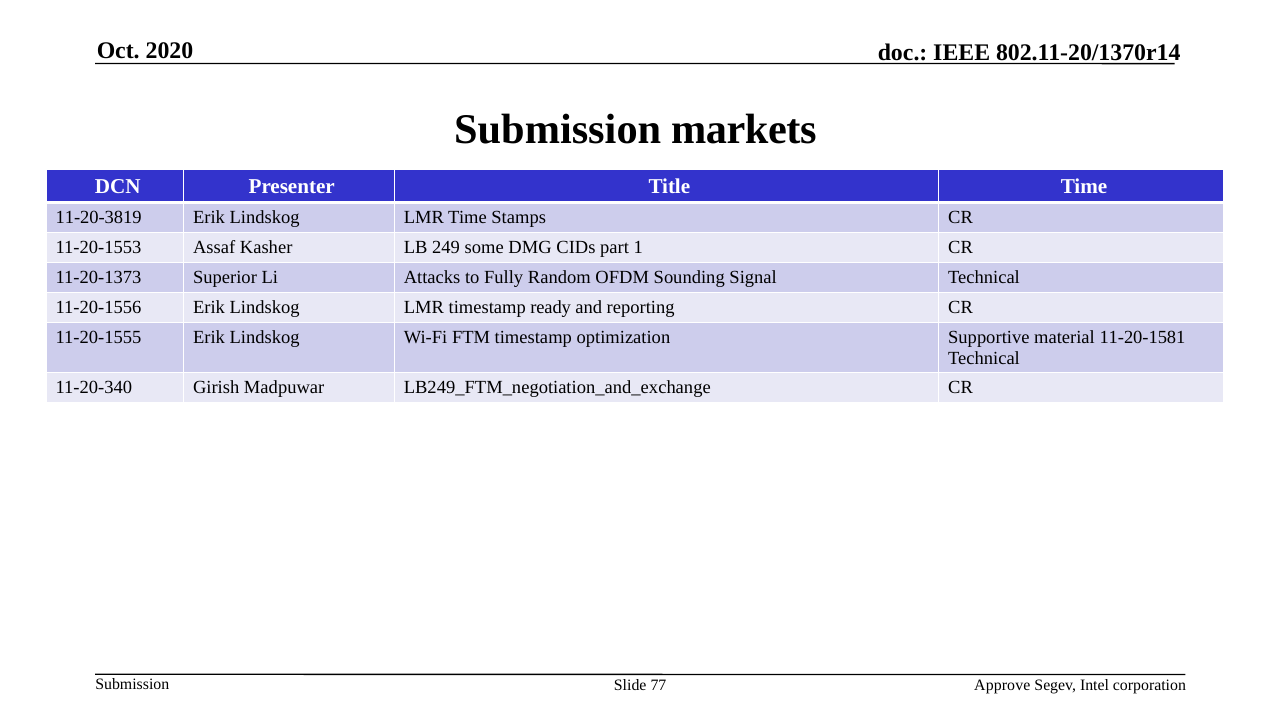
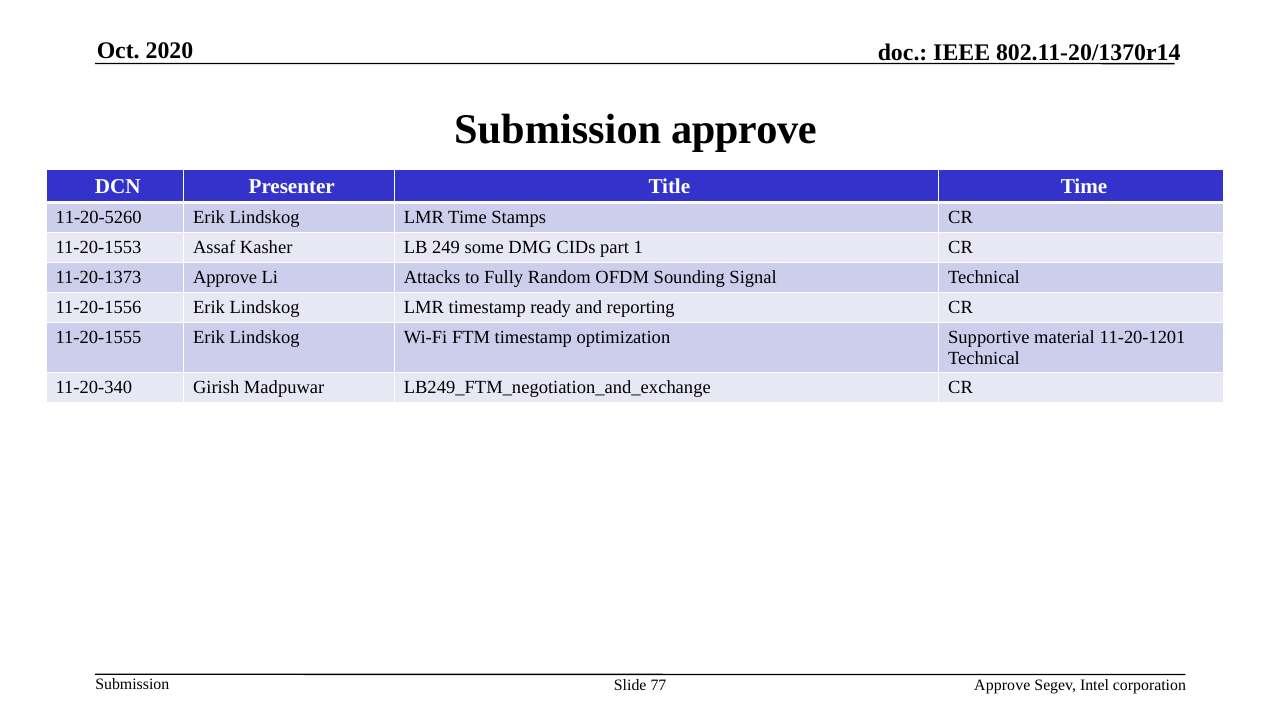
Submission markets: markets -> approve (744, 130)
11-20-3819: 11-20-3819 -> 11-20-5260 (99, 218)
11-20-1373 Superior: Superior -> Approve (225, 278)
11-20-1581: 11-20-1581 -> 11-20-1201 (1142, 338)
